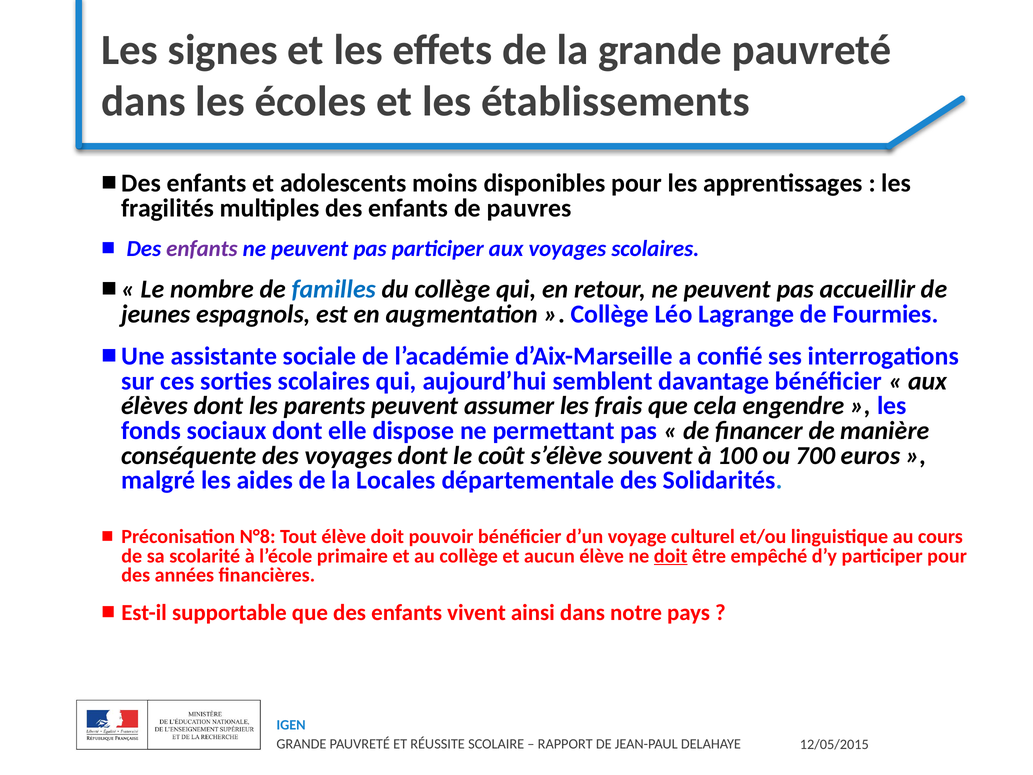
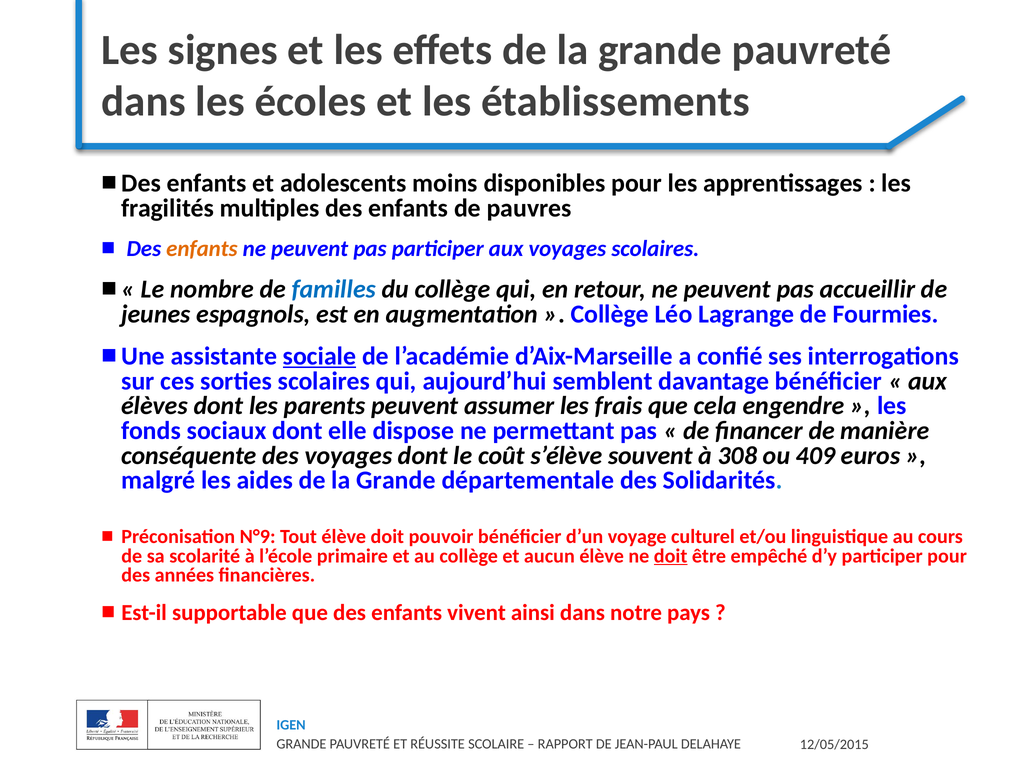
enfants colour: purple -> orange (202, 249)
sociale underline: none -> present (319, 356)
100: 100 -> 308 (737, 455)
700: 700 -> 409 (816, 455)
aides de la Locales: Locales -> Grande (396, 480)
N°8: N°8 -> N°9 (258, 536)
